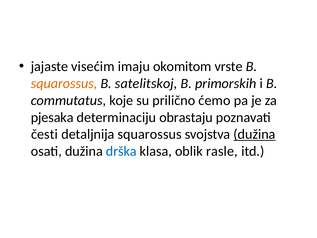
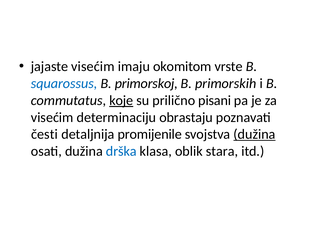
squarossus colour: orange -> blue (64, 83)
satelitskoj: satelitskoj -> primorskoj (146, 83)
koje underline: none -> present (121, 100)
ćemo: ćemo -> pisani (215, 100)
pjesaka: pjesaka -> visećim (52, 117)
detaljnija squarossus: squarossus -> promijenile (150, 134)
rasle: rasle -> stara (222, 151)
